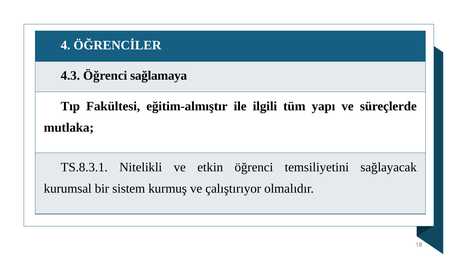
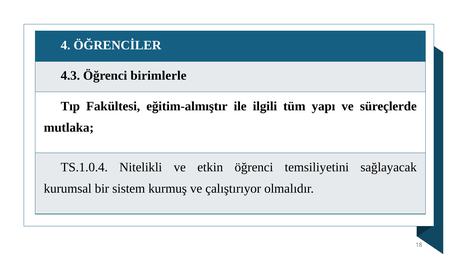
sağlamaya: sağlamaya -> birimlerle (158, 76)
TS.8.3.1: TS.8.3.1 -> TS.1.0.4 (84, 167)
